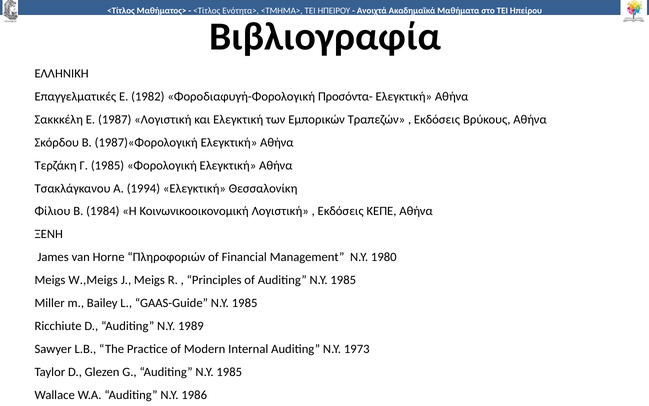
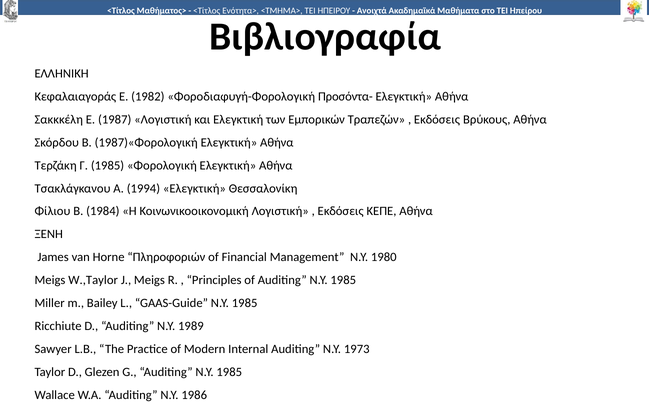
Επαγγελματικές: Επαγγελματικές -> Κεφαλαιαγοράς (75, 97)
W.,Meigs: W.,Meigs -> W.,Taylor (93, 280)
